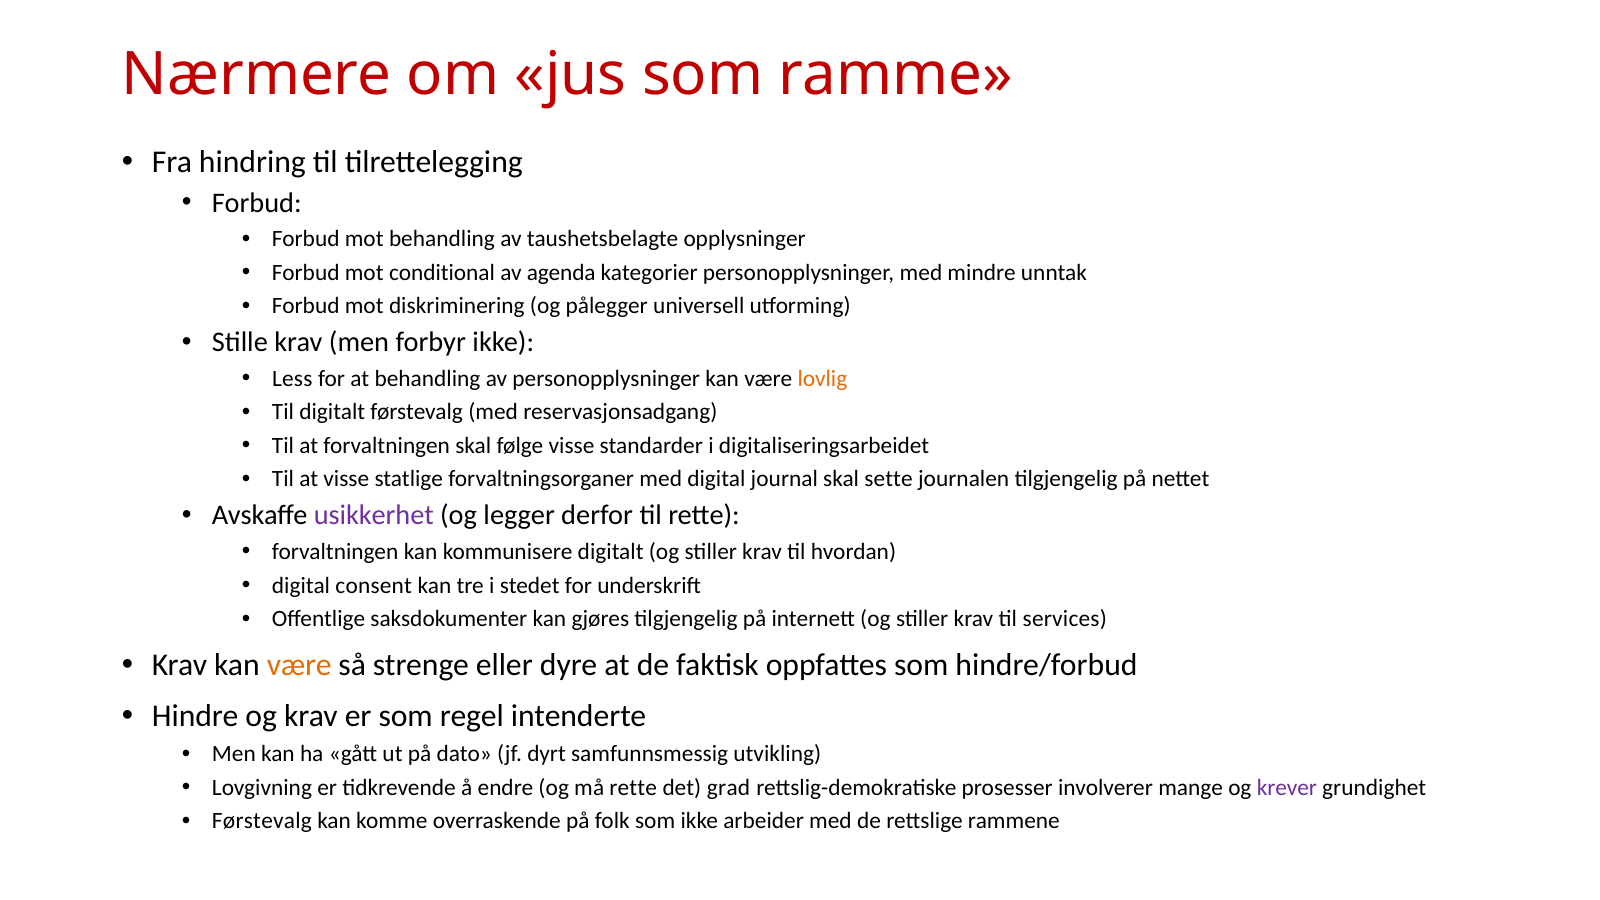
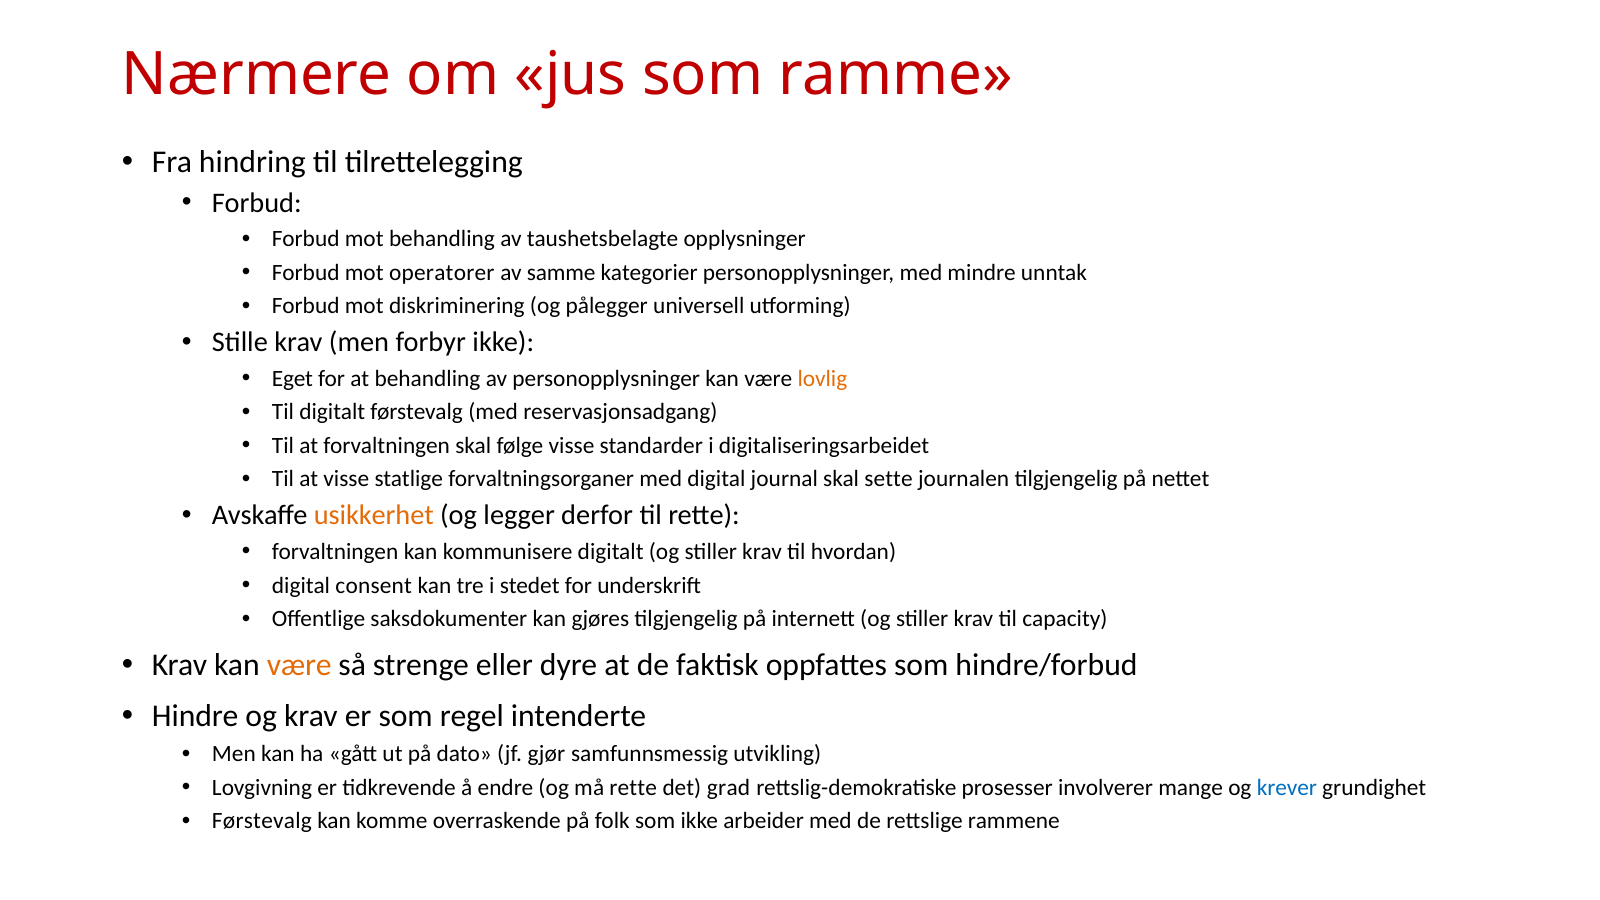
conditional: conditional -> operatorer (442, 273)
agenda: agenda -> samme (561, 273)
Less: Less -> Eget (292, 379)
usikkerhet colour: purple -> orange (374, 515)
services: services -> capacity (1065, 619)
dyrt: dyrt -> gjør (546, 754)
krever colour: purple -> blue (1287, 788)
